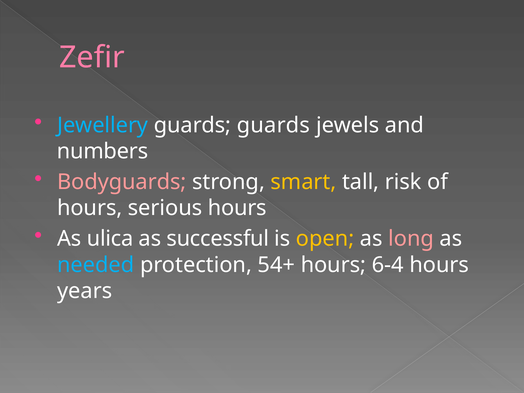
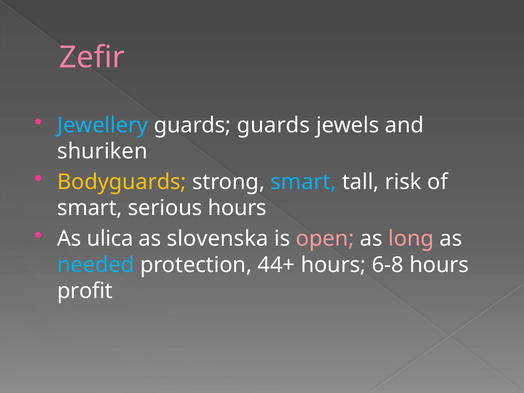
numbers: numbers -> shuriken (102, 151)
Bodyguards colour: pink -> yellow (122, 182)
smart colour: yellow -> light blue (303, 182)
hours: hours -> smart (90, 208)
successful: successful -> slovenska (218, 239)
open colour: yellow -> pink (325, 239)
54+: 54+ -> 44+ (276, 265)
6-4: 6-4 -> 6-8 (388, 265)
years: years -> profit (85, 291)
